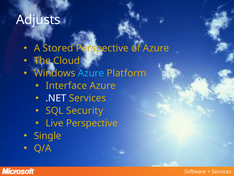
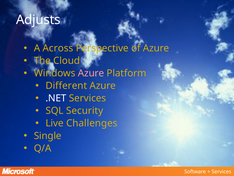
Stored: Stored -> Across (58, 48)
Azure colour: light blue -> pink (91, 73)
Interface: Interface -> Different (66, 85)
Live Perspective: Perspective -> Challenges (92, 123)
